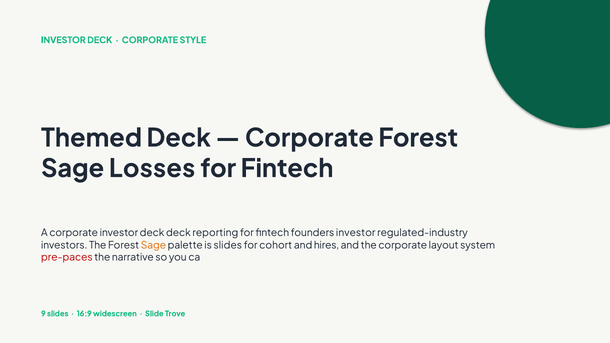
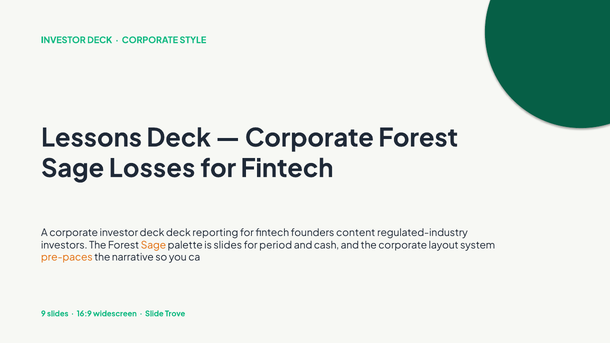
Themed: Themed -> Lessons (92, 138)
founders investor: investor -> content (356, 233)
cohort: cohort -> period (276, 245)
hires: hires -> cash (326, 245)
pre-paces colour: red -> orange (67, 258)
